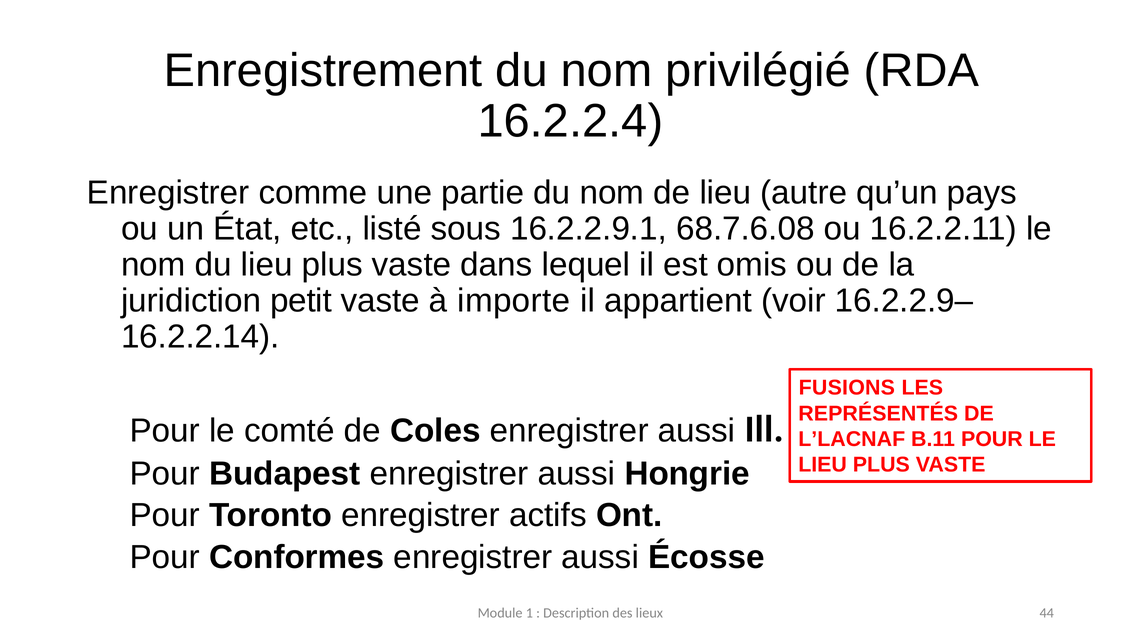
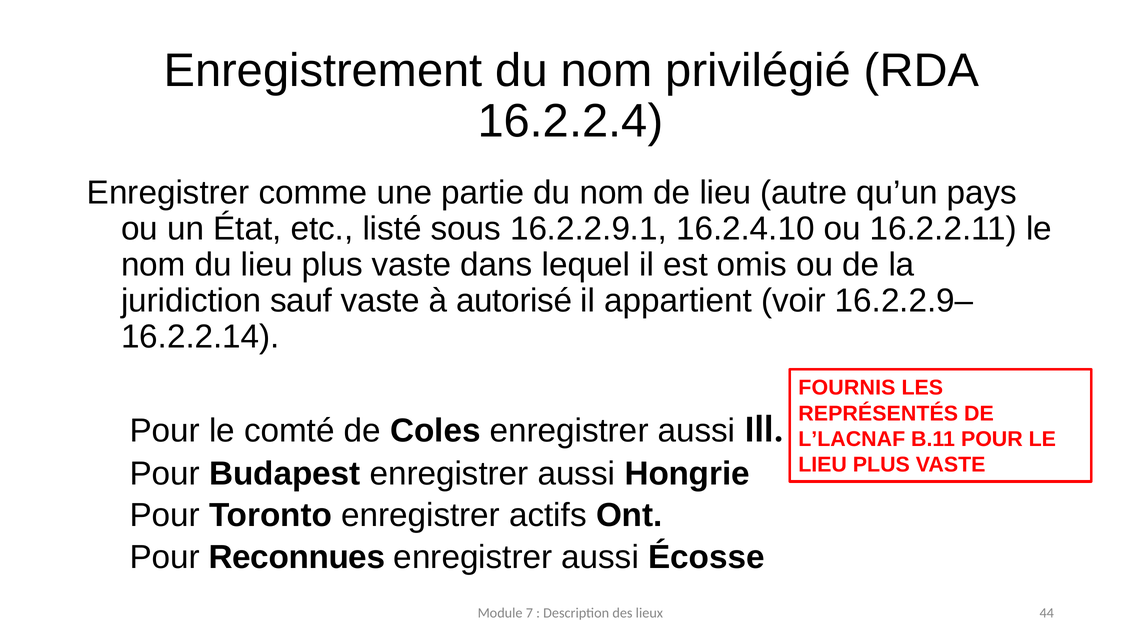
68.7.6.08: 68.7.6.08 -> 16.2.4.10 (745, 229)
petit: petit -> sauf (301, 301)
importe: importe -> autorisé (514, 301)
FUSIONS: FUSIONS -> FOURNIS (847, 388)
Conformes: Conformes -> Reconnues (297, 557)
1: 1 -> 7 (529, 613)
